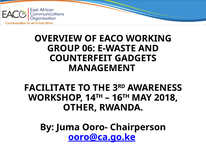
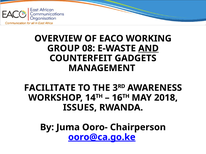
06: 06 -> 08 (89, 48)
AND underline: none -> present (148, 48)
OTHER: OTHER -> ISSUES (80, 108)
